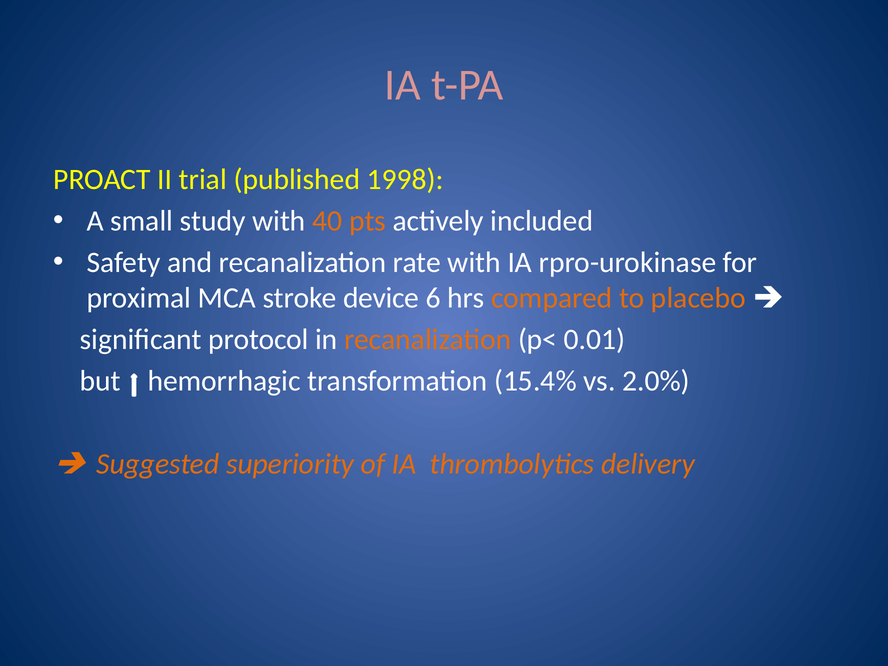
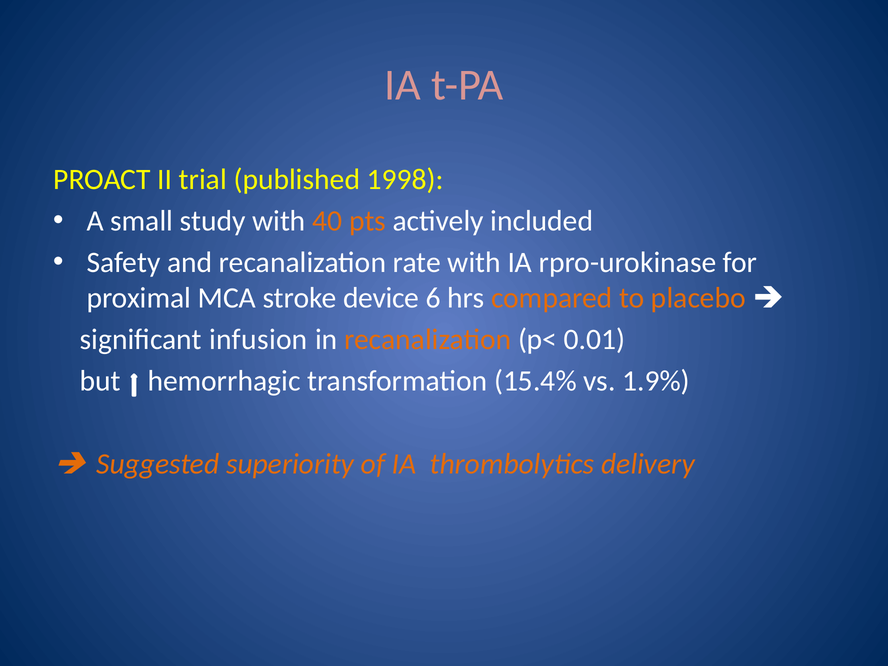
protocol: protocol -> infusion (258, 339)
2.0%: 2.0% -> 1.9% (656, 381)
